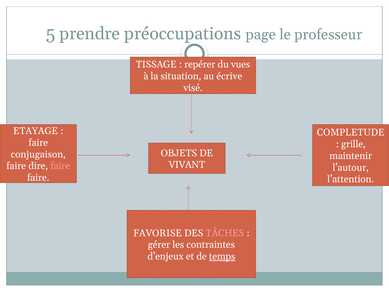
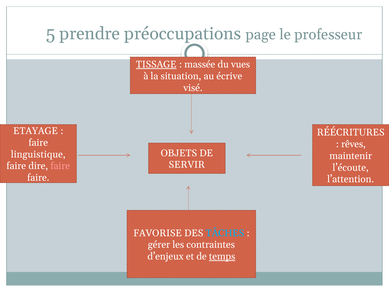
TISSAGE underline: none -> present (156, 64)
repérer: repérer -> massée (200, 64)
COMPLETUDE: COMPLETUDE -> RÉÉCRITURES (351, 132)
grille: grille -> rêves (353, 144)
conjugaison: conjugaison -> linguistique (38, 154)
VIVANT: VIVANT -> SERVIR (187, 165)
l’autour: l’autour -> l’écoute (351, 167)
TÂCHES colour: pink -> light blue (225, 233)
